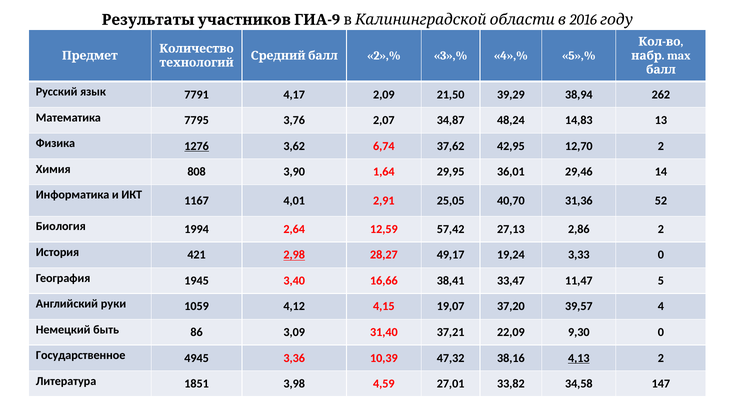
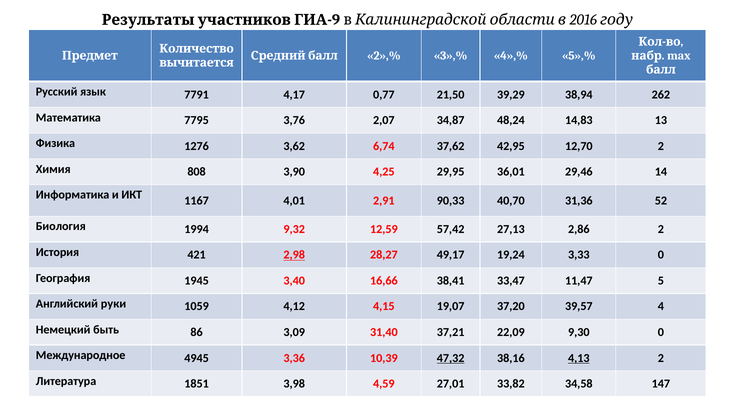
технологий: технологий -> вычитается (197, 63)
2,09: 2,09 -> 0,77 (384, 95)
1276 underline: present -> none (197, 146)
1,64: 1,64 -> 4,25 (384, 172)
25,05: 25,05 -> 90,33 (451, 201)
2,64: 2,64 -> 9,32 (294, 229)
Государственное: Государственное -> Международное (81, 355)
47,32 underline: none -> present (451, 358)
